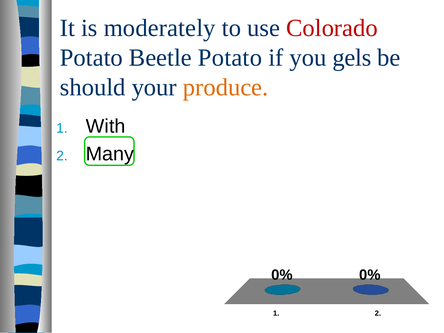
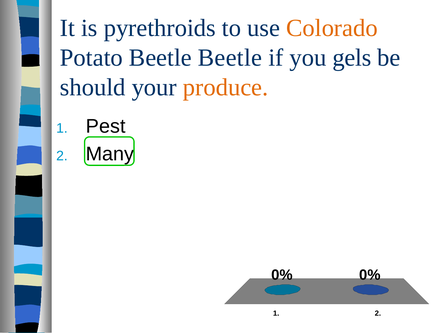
moderately: moderately -> pyrethroids (160, 28)
Colorado colour: red -> orange (332, 28)
Beetle Potato: Potato -> Beetle (230, 58)
With: With -> Pest (106, 126)
